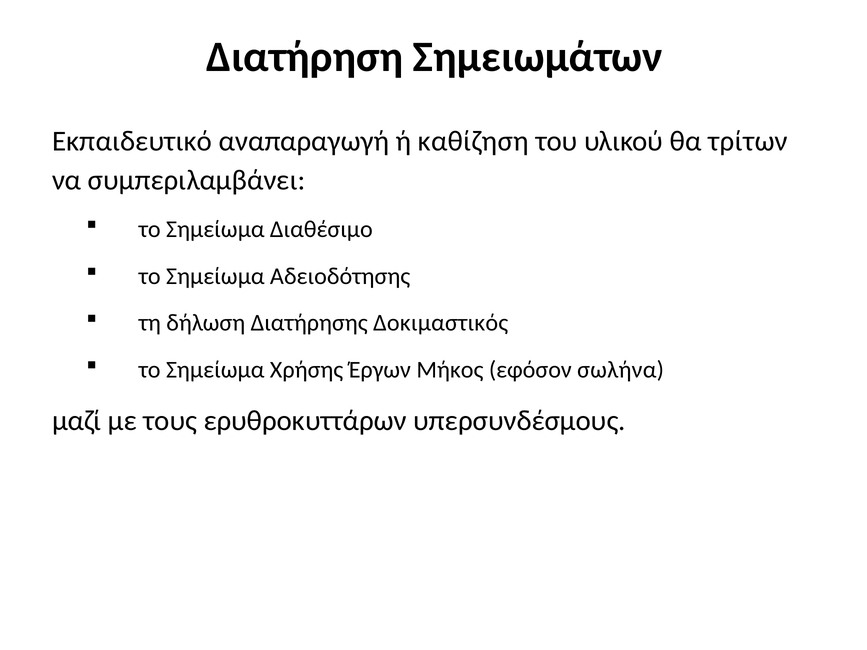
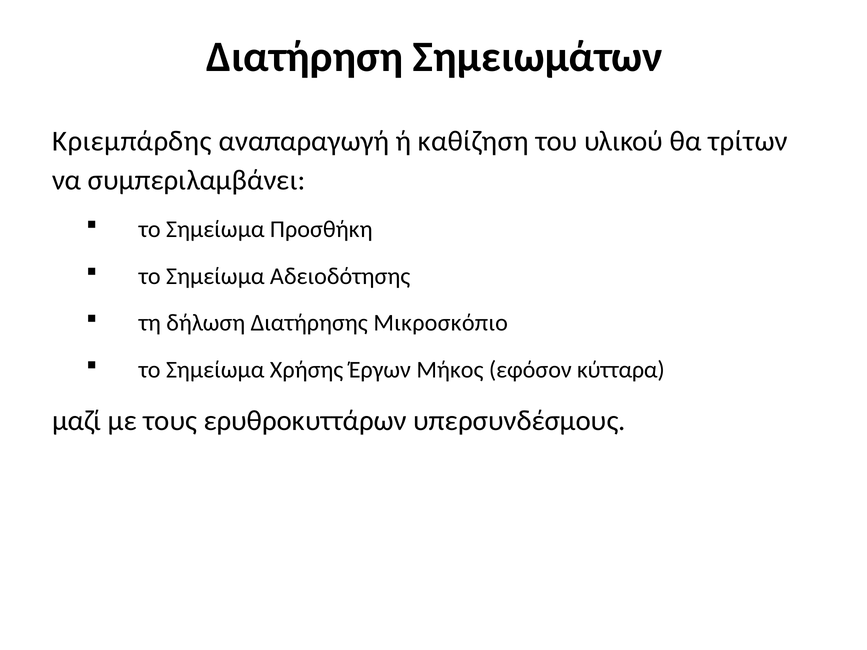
Εκπαιδευτικό: Εκπαιδευτικό -> Κριεμπάρδης (132, 141)
Διαθέσιμο: Διαθέσιμο -> Προσθήκη (321, 229)
Δοκιμαστικός: Δοκιμαστικός -> Μικροσκόπιο (441, 323)
σωλήνα: σωλήνα -> κύτταρα (621, 370)
